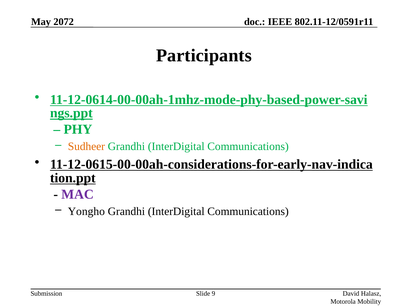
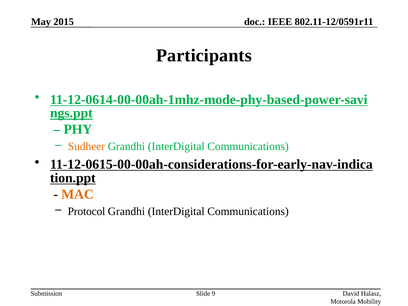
2072: 2072 -> 2015 (64, 22)
MAC colour: purple -> orange (78, 194)
Yongho: Yongho -> Protocol (86, 211)
